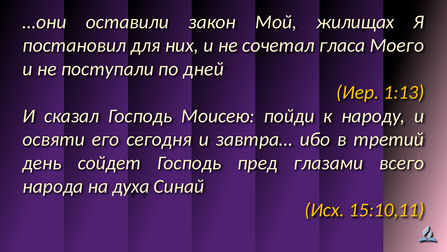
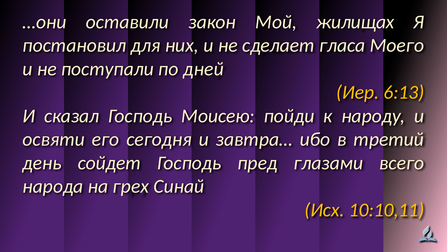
сочетал: сочетал -> сделает (278, 45)
1:13: 1:13 -> 6:13 (404, 92)
духа: духа -> грех (131, 186)
15:10,11: 15:10,11 -> 10:10,11 (387, 210)
